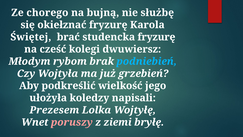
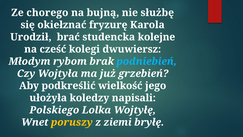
Świętej: Świętej -> Urodził (31, 37)
studencka fryzurę: fryzurę -> kolejne (156, 37)
Prezesem: Prezesem -> Polskiego (54, 110)
poruszy colour: pink -> yellow (72, 122)
